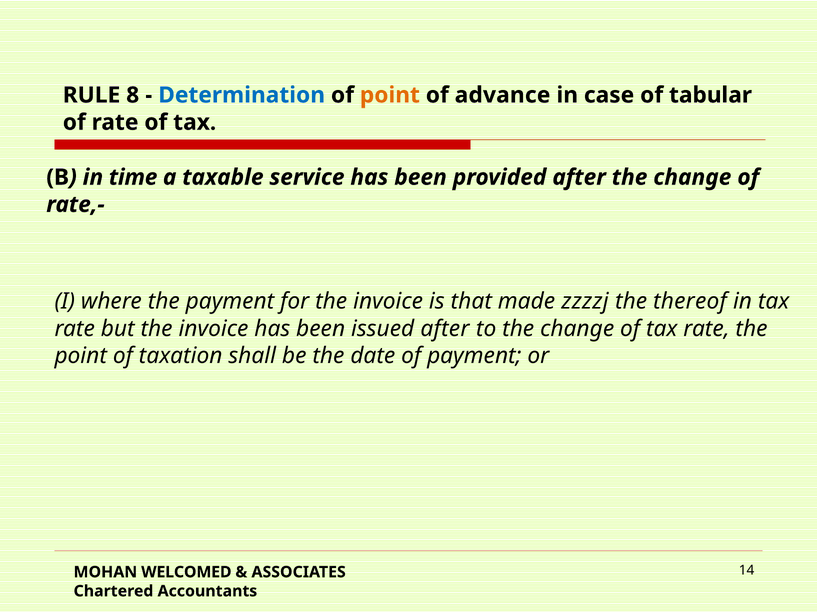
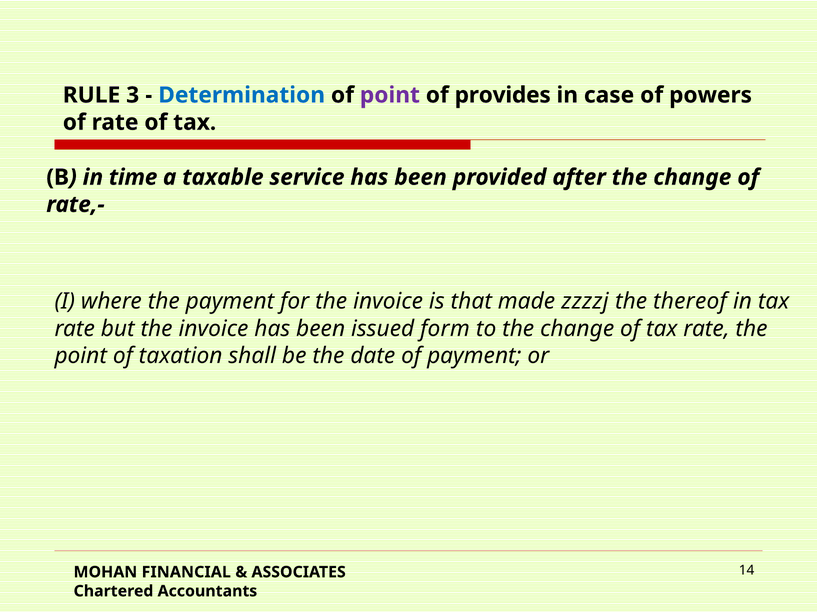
8: 8 -> 3 (133, 95)
point colour: orange -> purple (390, 95)
advance: advance -> provides (503, 95)
tabular: tabular -> powers (711, 95)
issued after: after -> form (445, 329)
WELCOMED: WELCOMED -> FINANCIAL (186, 573)
